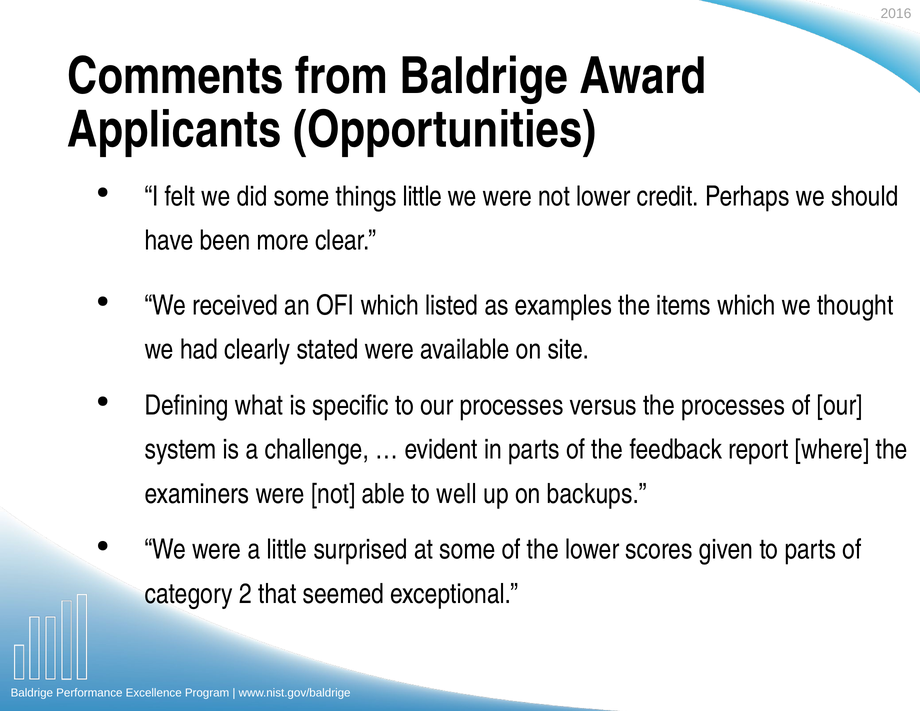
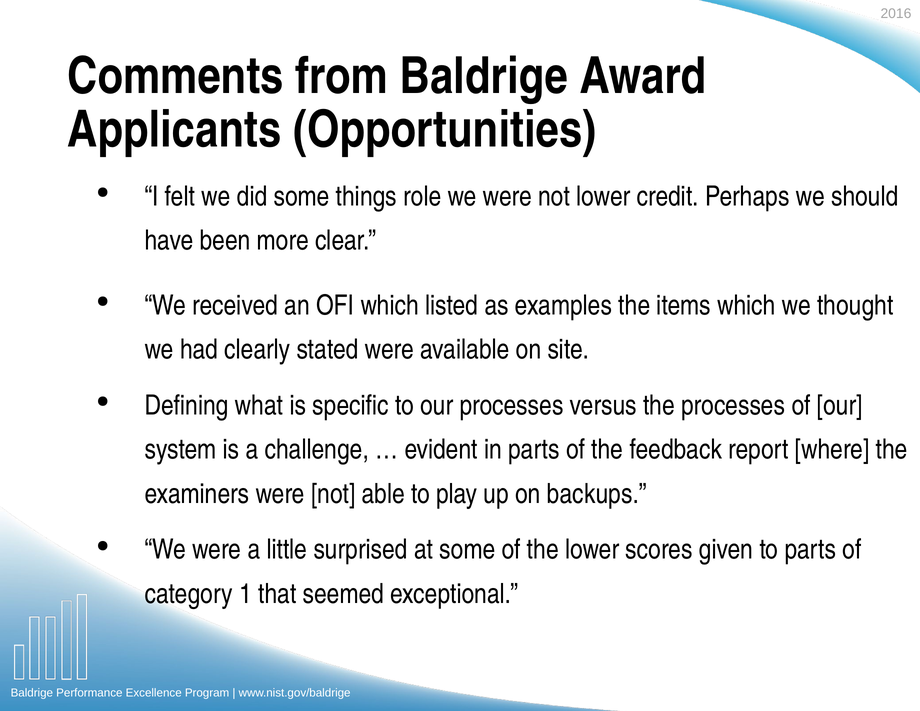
things little: little -> role (422, 196)
well: well -> play (457, 494)
2: 2 -> 1 (246, 594)
